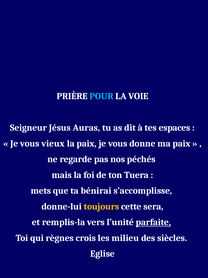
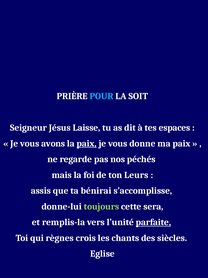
VOIE: VOIE -> SOIT (138, 96)
Auras: Auras -> Laisse (86, 127)
vieux: vieux -> avons (53, 143)
paix underline: none -> present (87, 143)
Tuera: Tuera -> Leurs (136, 175)
mets: mets -> assis (41, 190)
toujours colour: yellow -> light green (101, 206)
milieu: milieu -> chants (125, 237)
